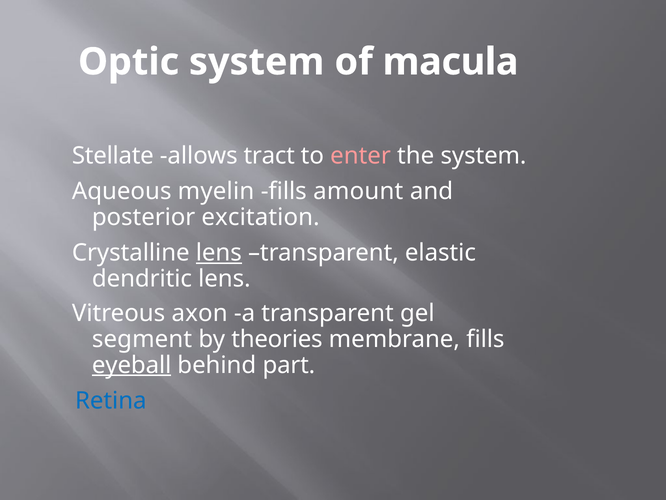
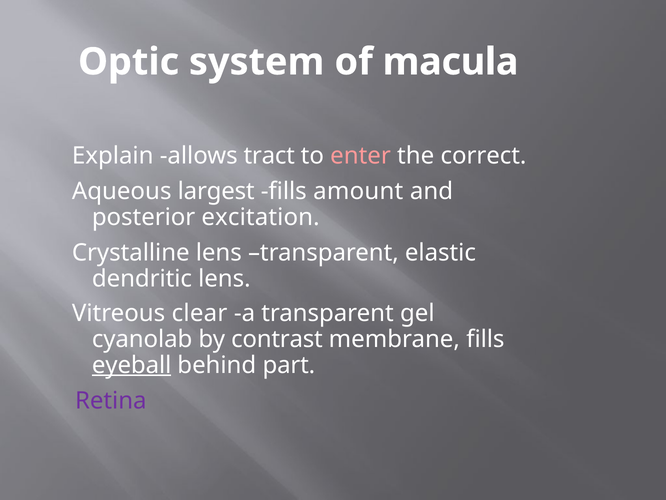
Stellate: Stellate -> Explain (113, 156)
the system: system -> correct (483, 156)
myelin: myelin -> largest (216, 191)
lens underline: present -> none (219, 252)
axon: axon -> clear (200, 313)
segment: segment -> cyanolab (142, 339)
theories: theories -> contrast (277, 339)
Retina colour: blue -> purple (111, 400)
